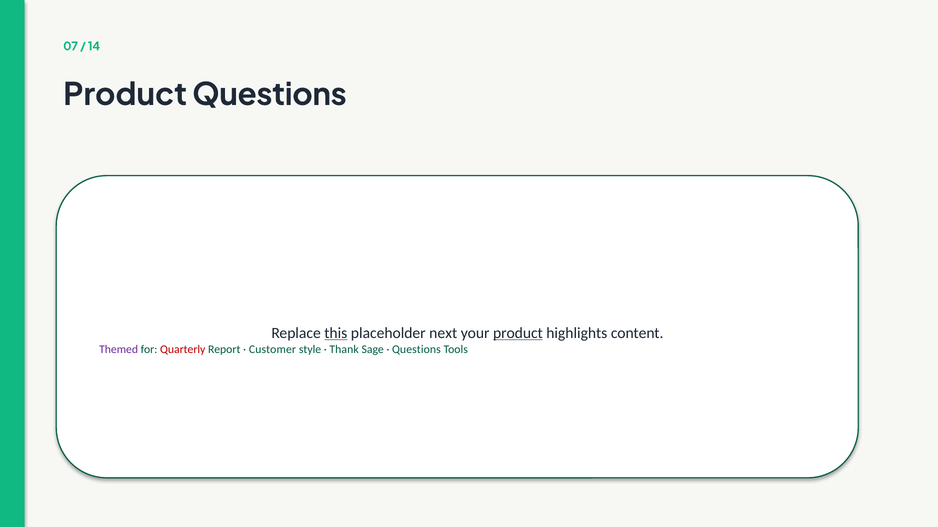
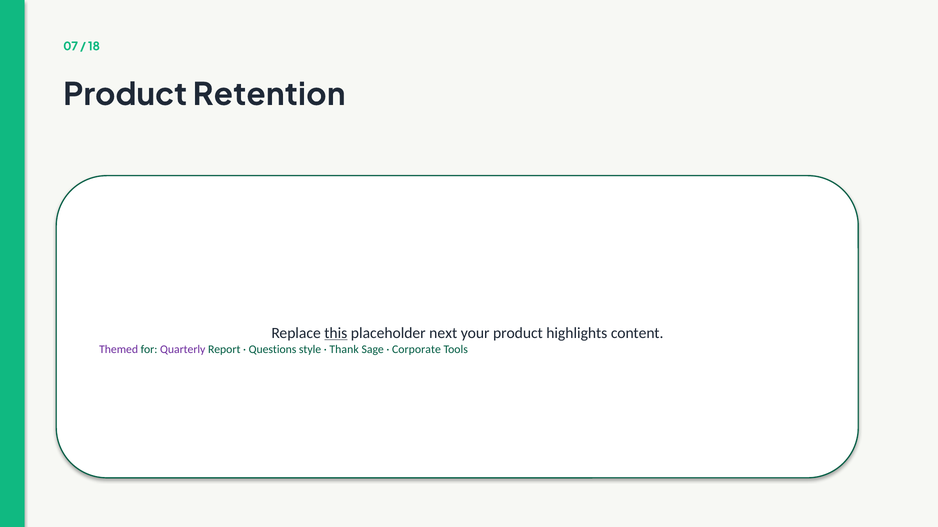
14: 14 -> 18 (94, 46)
Product Questions: Questions -> Retention (269, 95)
product underline: present -> none (518, 333)
Quarterly colour: red -> purple (183, 350)
Customer: Customer -> Questions (273, 350)
Questions: Questions -> Corporate (416, 350)
